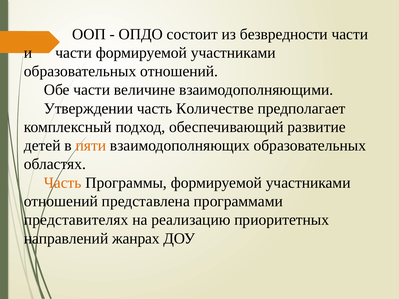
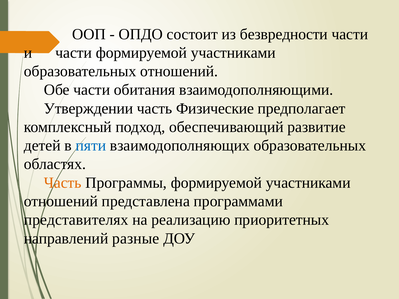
величине: величине -> обитания (145, 90)
Количестве: Количестве -> Физические (215, 109)
пяти colour: orange -> blue (91, 146)
жанрах: жанрах -> разные (136, 239)
